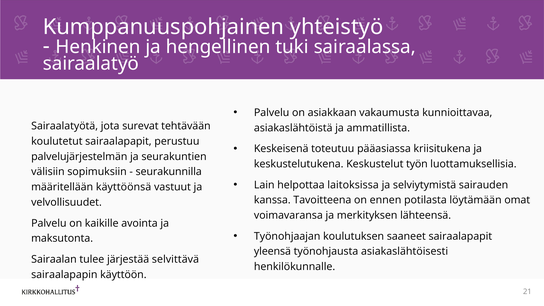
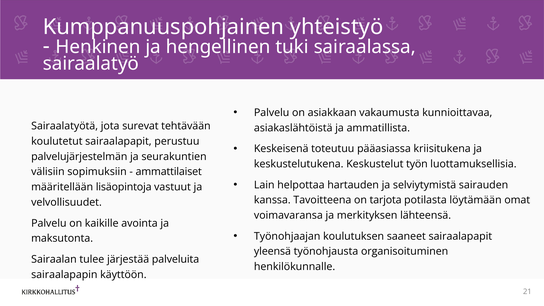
seurakunnilla: seurakunnilla -> ammattilaiset (169, 172)
laitoksissa: laitoksissa -> hartauden (353, 185)
käyttöönsä: käyttöönsä -> lisäopintoja (124, 187)
ennen: ennen -> tarjota (386, 200)
asiakaslähtöisesti: asiakaslähtöisesti -> organisoituminen (405, 251)
selvittävä: selvittävä -> palveluita (176, 259)
